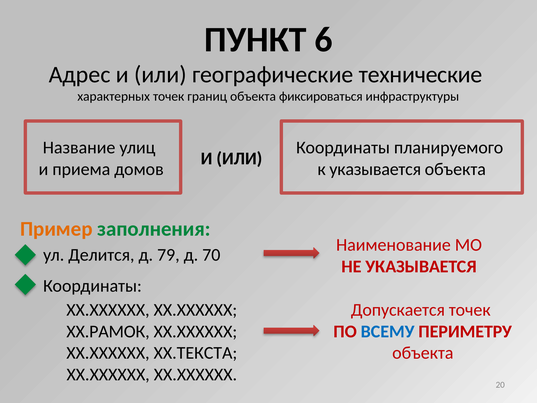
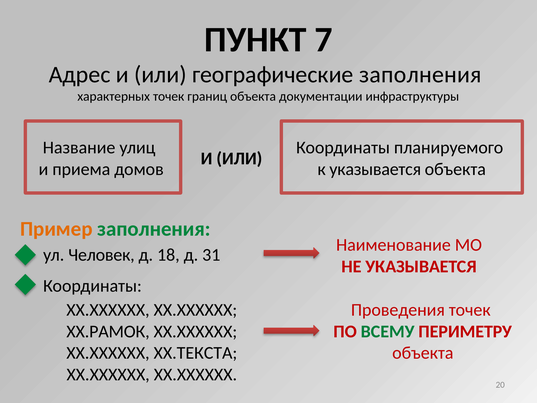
6: 6 -> 7 (324, 40)
географические технические: технические -> заполнения (420, 75)
фиксироваться: фиксироваться -> документации (321, 96)
Делится: Делится -> Человек (101, 255)
79: 79 -> 18 (168, 255)
70: 70 -> 31 (211, 255)
Допускается: Допускается -> Проведения (398, 310)
ВСЕМУ colour: blue -> green (388, 331)
